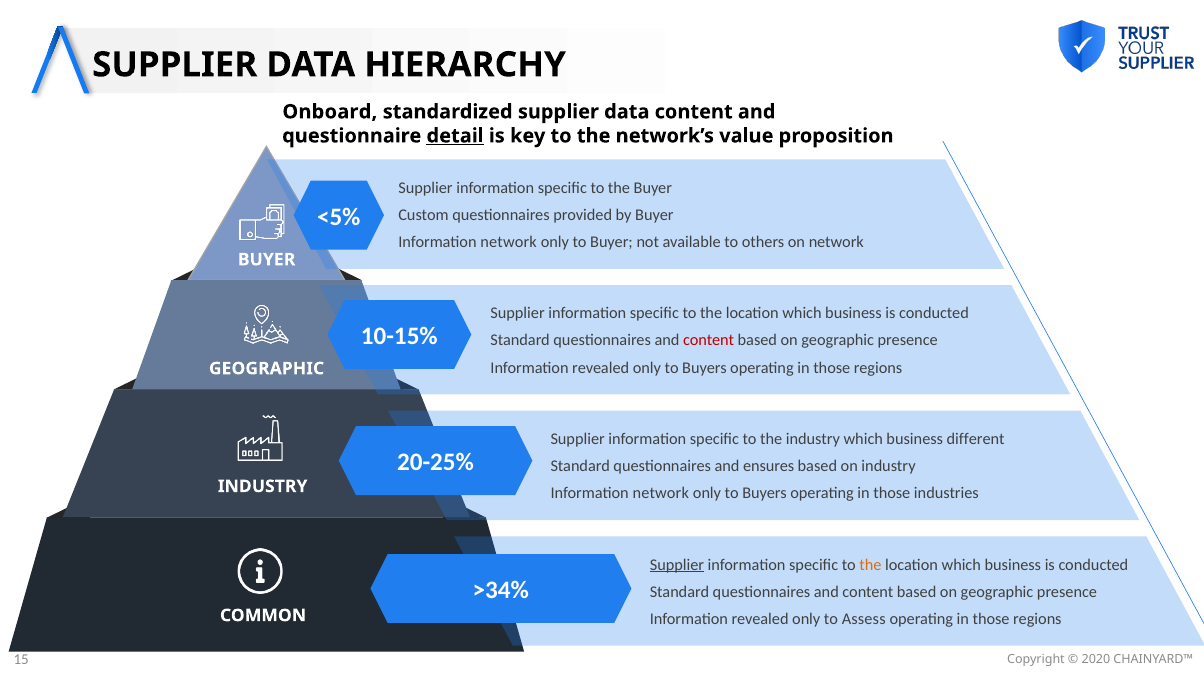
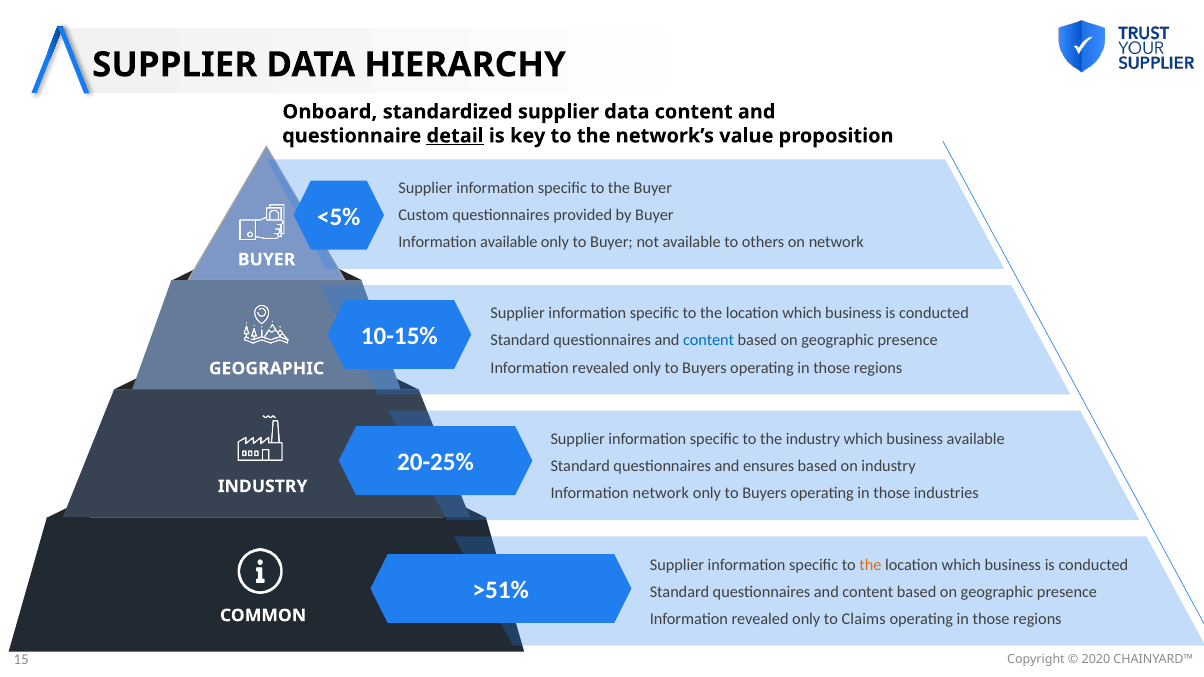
network: network -> available (509, 242)
content colour: red -> blue (709, 341)
business different: different -> available (976, 439)
Supplier underline: present -> none (677, 565)
>34%: >34% -> >51% (501, 590)
Assess: Assess -> Claims (864, 619)
